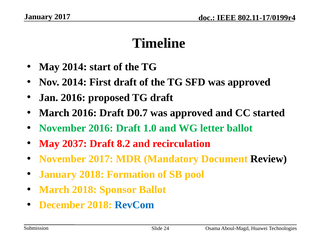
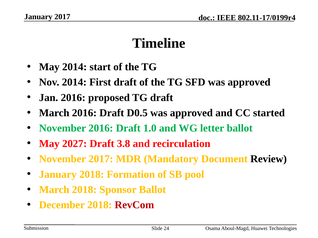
D0.7: D0.7 -> D0.5 (137, 113)
2037: 2037 -> 2027 (75, 144)
8.2: 8.2 -> 3.8 (124, 144)
RevCom colour: blue -> red (134, 205)
